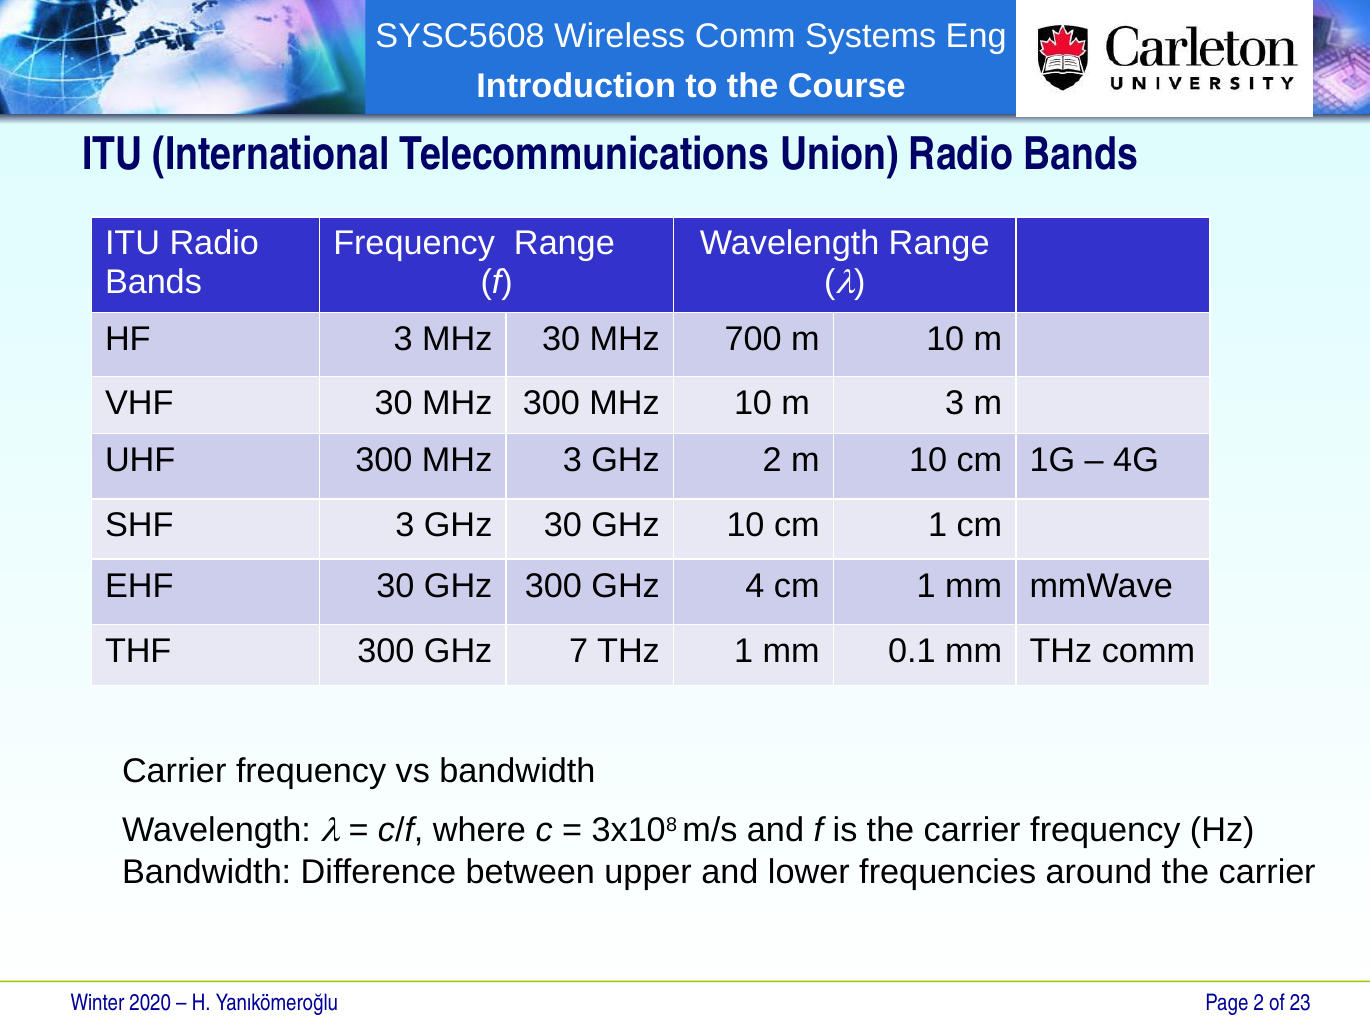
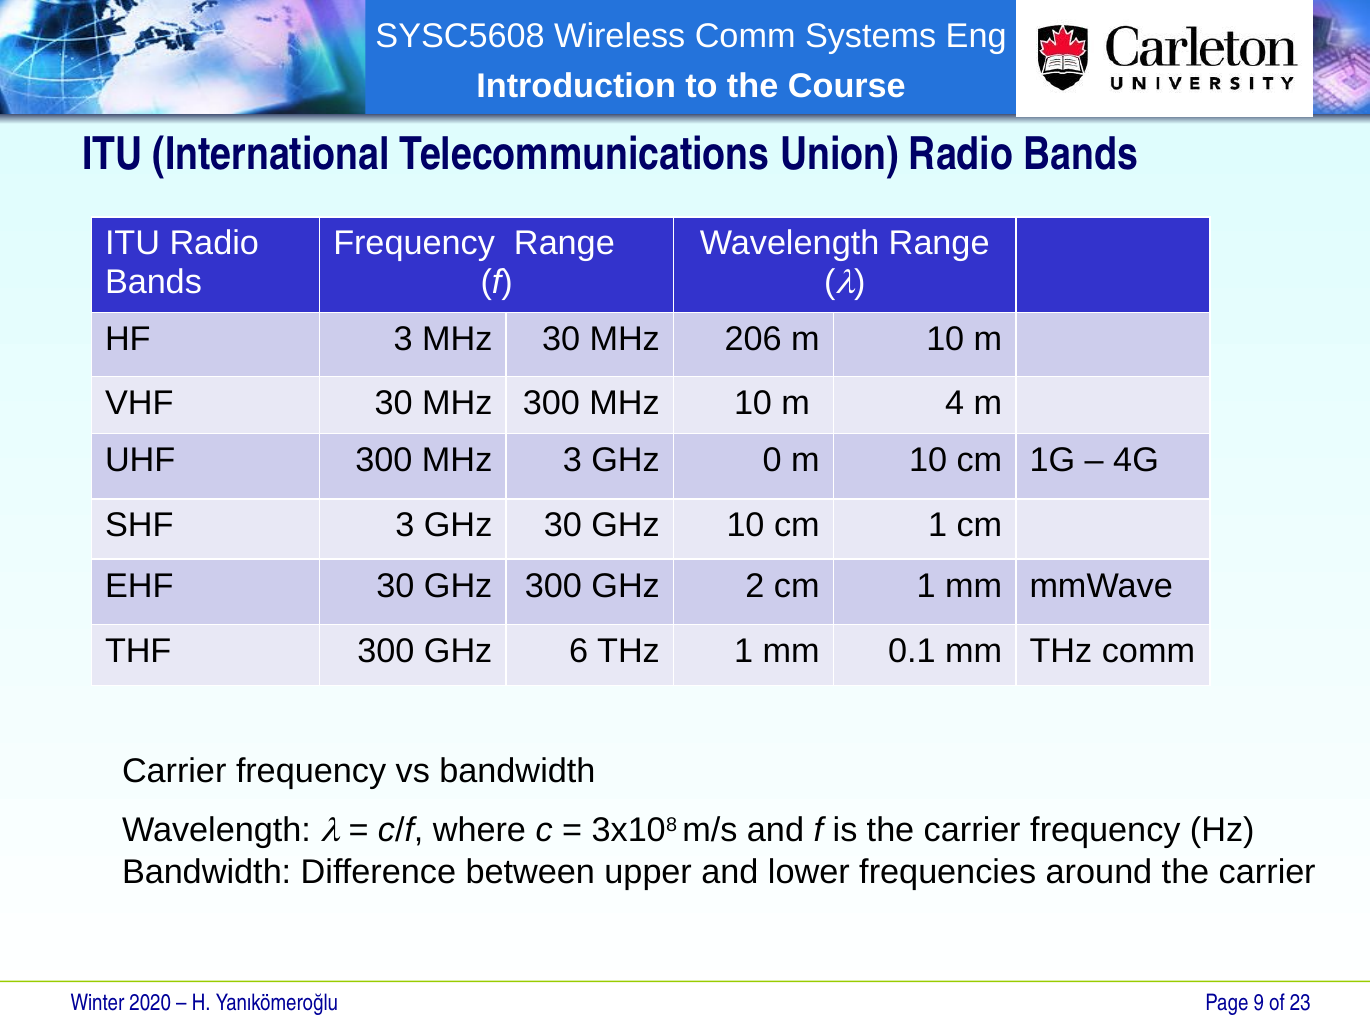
700: 700 -> 206 (753, 339)
m 3: 3 -> 4 (955, 403)
GHz 2: 2 -> 0 (772, 460)
4: 4 -> 2 (755, 586)
7: 7 -> 6 (579, 651)
2: 2 -> 9 (1259, 1004)
